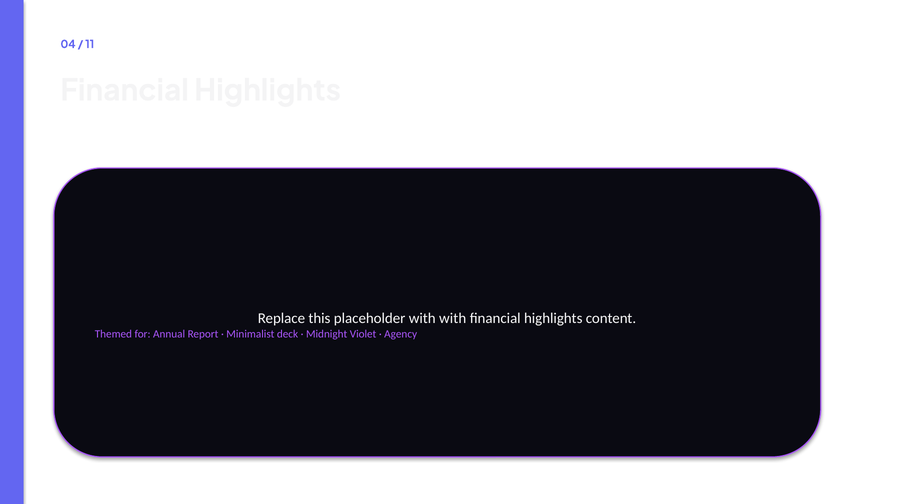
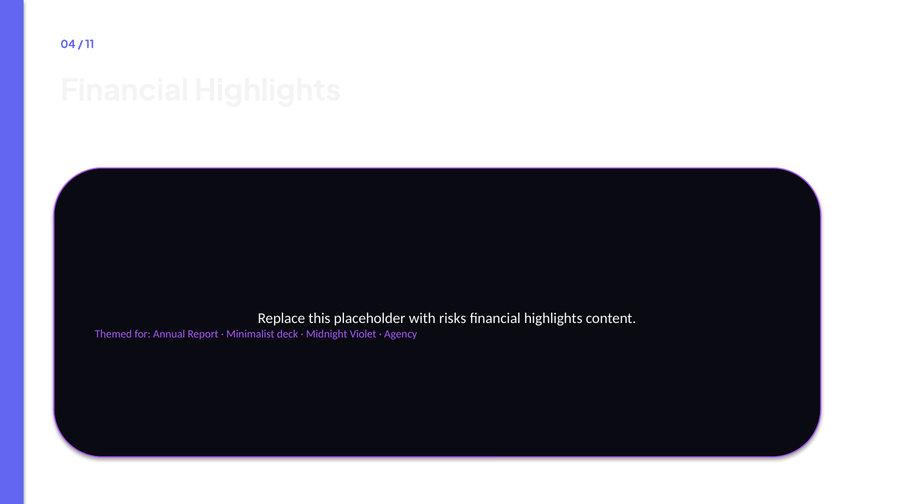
with with: with -> risks (453, 319)
